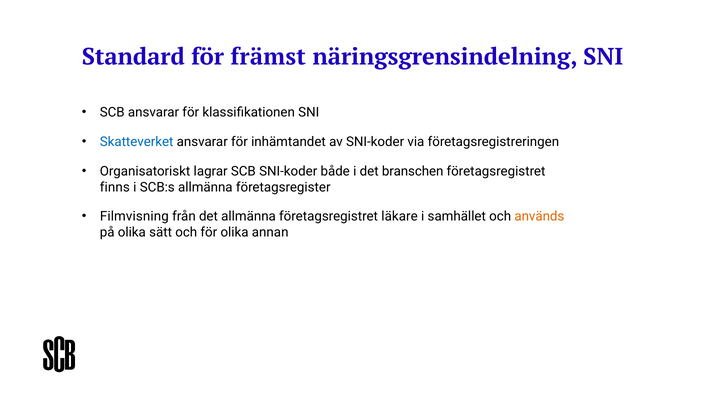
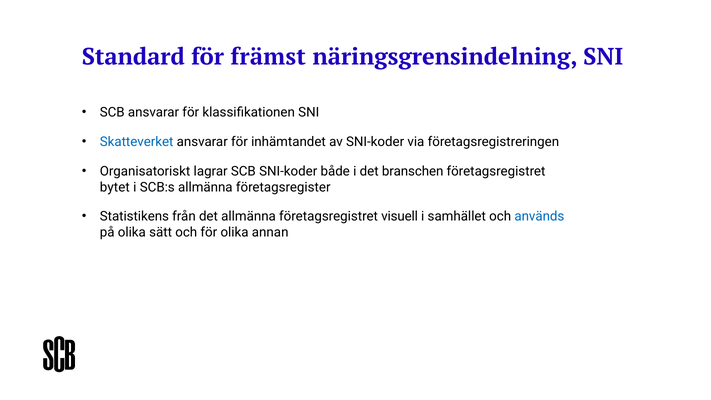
finns: finns -> bytet (115, 187)
Filmvisning: Filmvisning -> Statistikens (134, 216)
läkare: läkare -> visuell (400, 216)
används colour: orange -> blue (539, 216)
